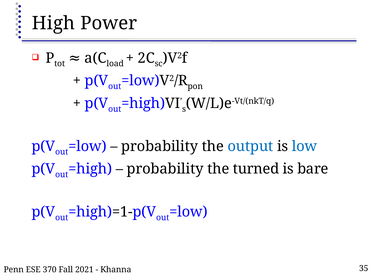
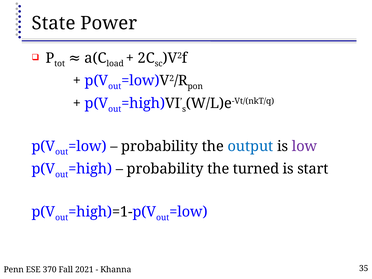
High: High -> State (54, 23)
low colour: blue -> purple (305, 146)
bare: bare -> start (313, 169)
